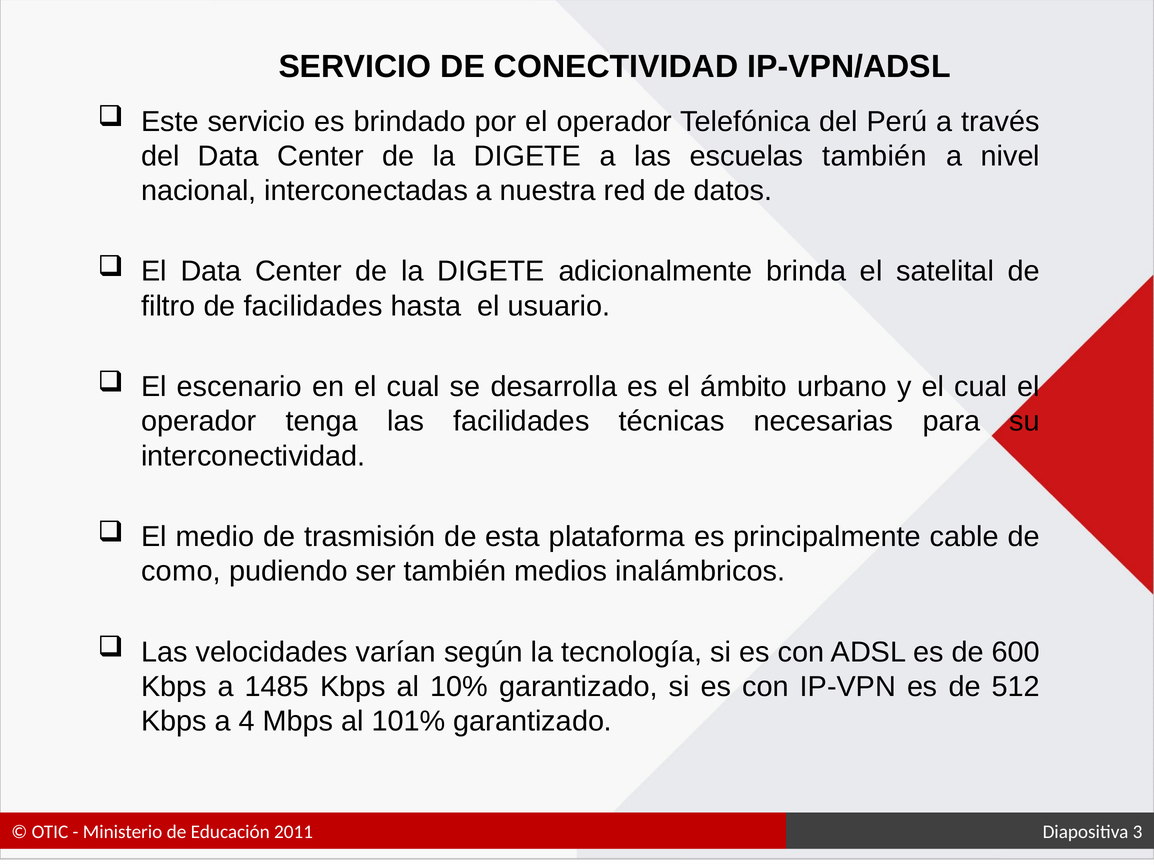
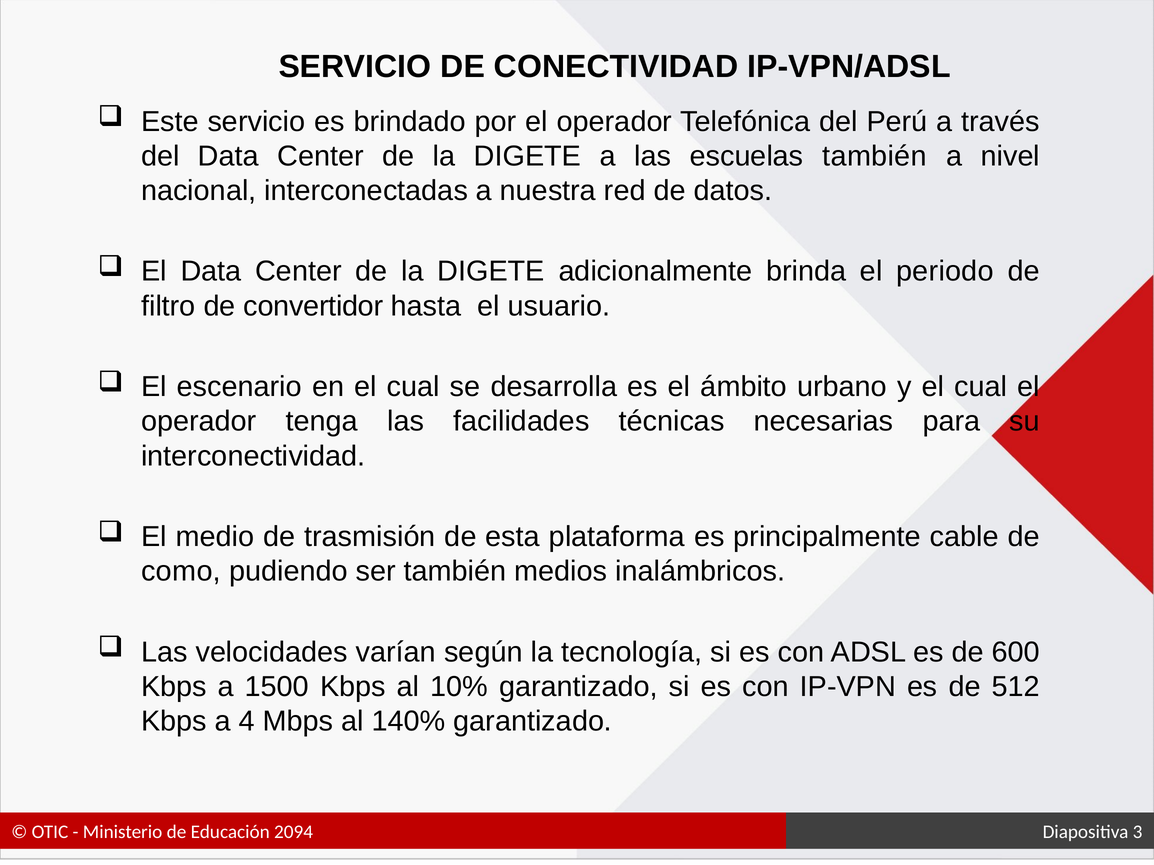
satelital: satelital -> periodo (945, 272)
de facilidades: facilidades -> convertidor (313, 306)
1485: 1485 -> 1500 (277, 687)
101%: 101% -> 140% (409, 722)
2011: 2011 -> 2094 (294, 832)
